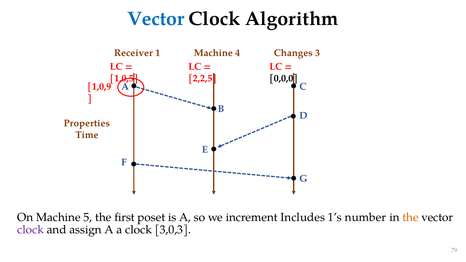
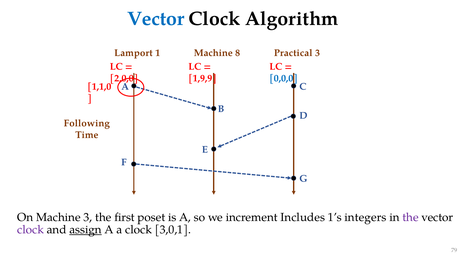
Receiver: Receiver -> Lamport (133, 53)
4: 4 -> 8 (238, 53)
Changes: Changes -> Practical (293, 53)
1,0,5: 1,0,5 -> 2,0,0 (124, 78)
2,2,5: 2,2,5 -> 1,9,9 (203, 78)
0,0,0 colour: black -> blue (284, 78)
1,0,9: 1,0,9 -> 1,1,0 (99, 87)
Properties: Properties -> Following (87, 123)
Machine 5: 5 -> 3 (88, 217)
number: number -> integers (365, 217)
the colour: orange -> purple (411, 217)
assign underline: none -> present (86, 230)
3,0,3: 3,0,3 -> 3,0,1 (173, 230)
